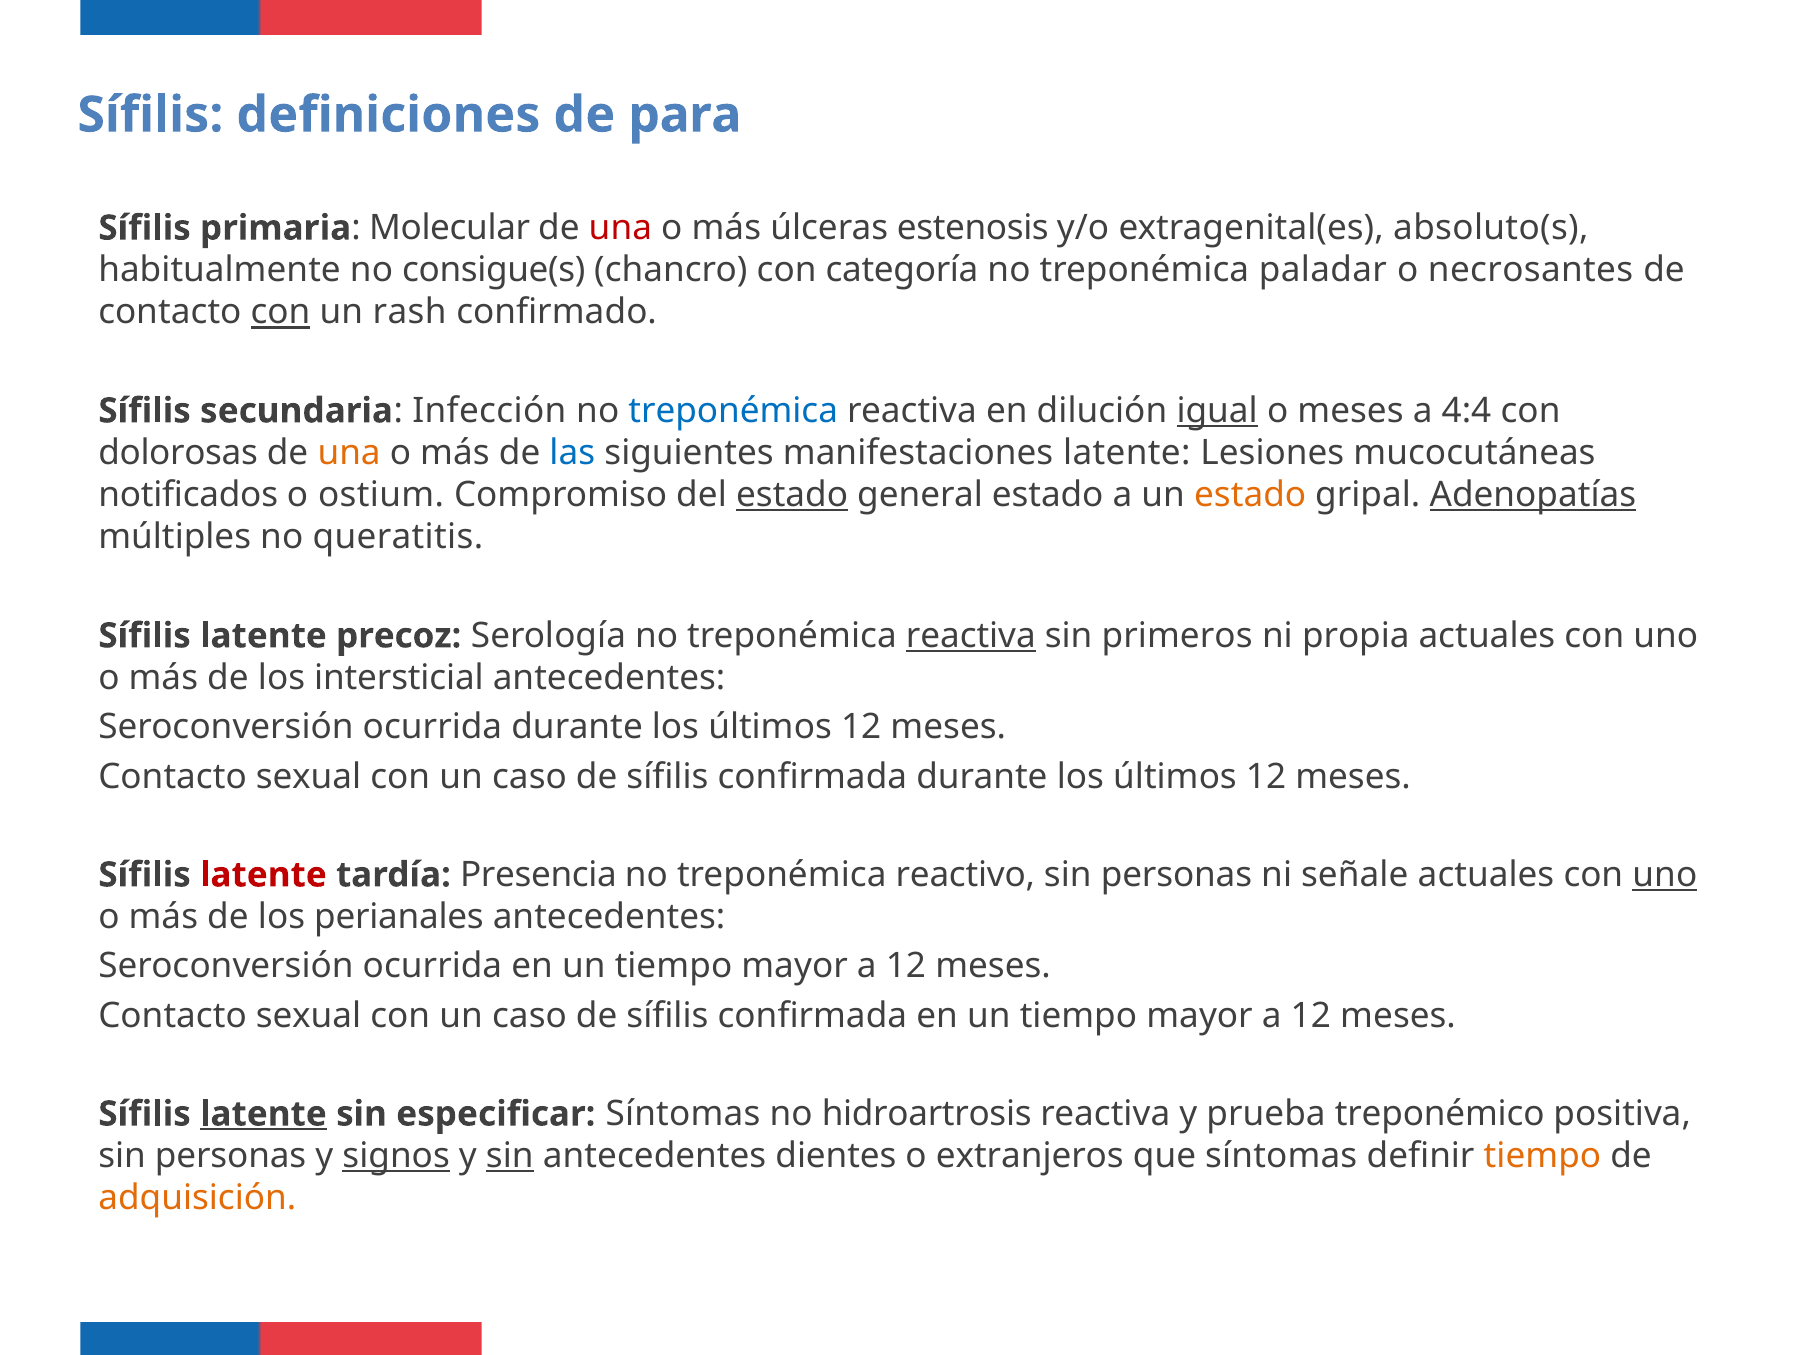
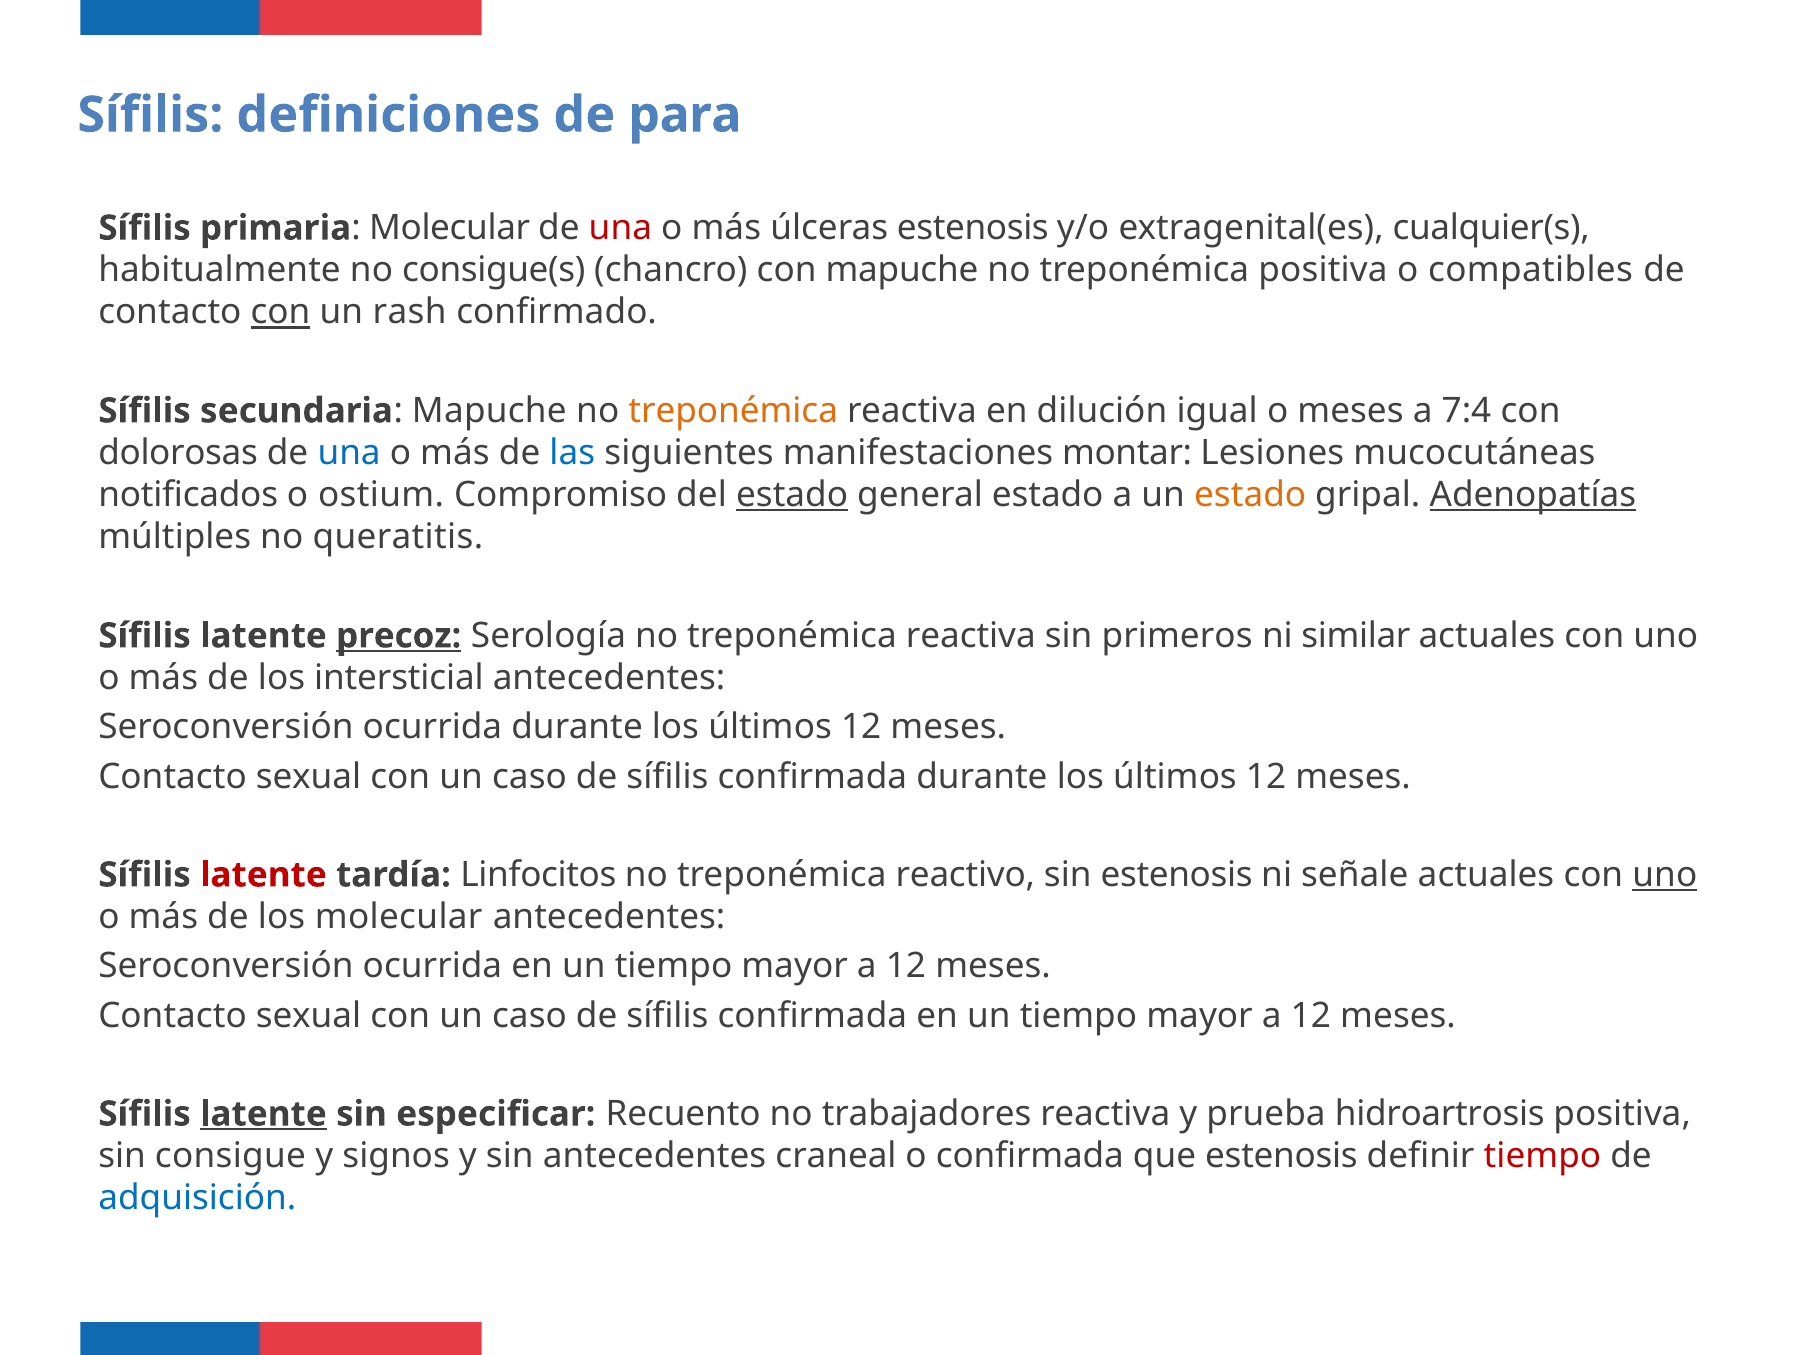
absoluto(s: absoluto(s -> cualquier(s (1491, 228)
con categoría: categoría -> mapuche (902, 270)
treponémica paladar: paladar -> positiva (1323, 270)
necrosantes: necrosantes -> compatibles (1531, 270)
secundaria Infección: Infección -> Mapuche (489, 411)
treponémica colour: blue -> orange (733, 411)
igual underline: present -> none (1217, 411)
4:4: 4:4 -> 7:4 (1467, 411)
una colour: orange -> blue (349, 453)
manifestaciones latente: latente -> montar (1127, 453)
precoz underline: none -> present (399, 636)
reactiva underline: present -> none (971, 636)
propia: propia -> similar (1356, 636)
Presencia: Presencia -> Linfocitos (538, 875)
personas: personas -> estenosis (1177, 875)
los perianales: perianales -> molecular (399, 917)
especificar Síntomas: Síntomas -> Recuento (683, 1114)
hidroartrosis: hidroartrosis -> trabajadores (927, 1114)
treponémico: treponémico -> hidroartrosis (1440, 1114)
personas: personas -> consigue (230, 1156)
signos underline: present -> none (396, 1156)
sin underline: present -> none (510, 1156)
dientes: dientes -> craneal (836, 1156)
o extranjeros: extranjeros -> confirmada (1030, 1156)
que síntomas: síntomas -> estenosis (1281, 1156)
tiempo colour: orange -> red (1542, 1156)
adquisición colour: orange -> blue (197, 1198)
